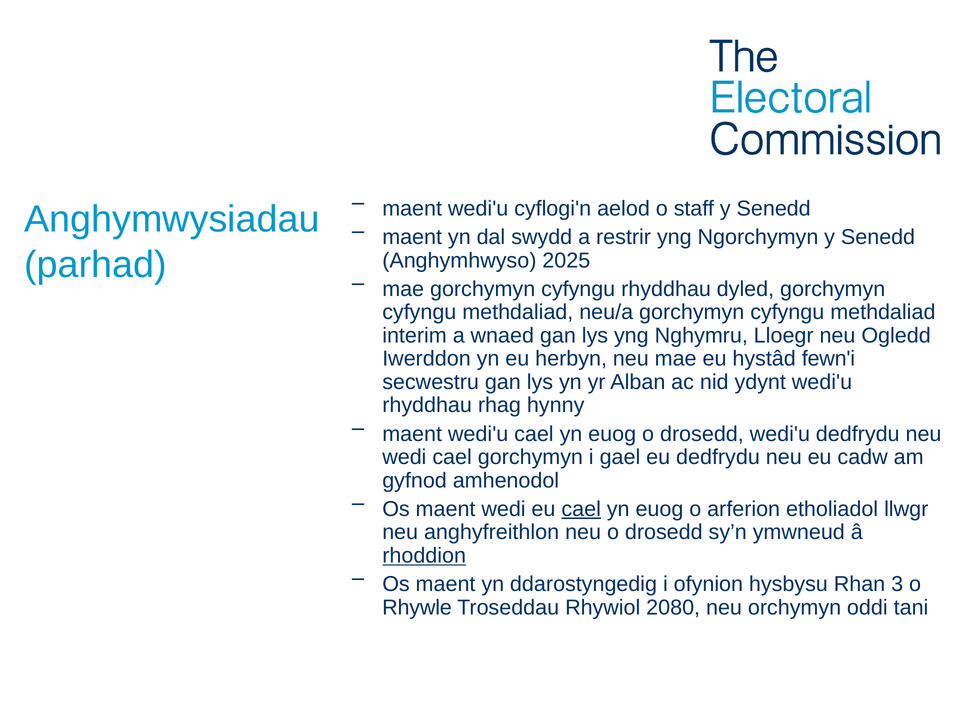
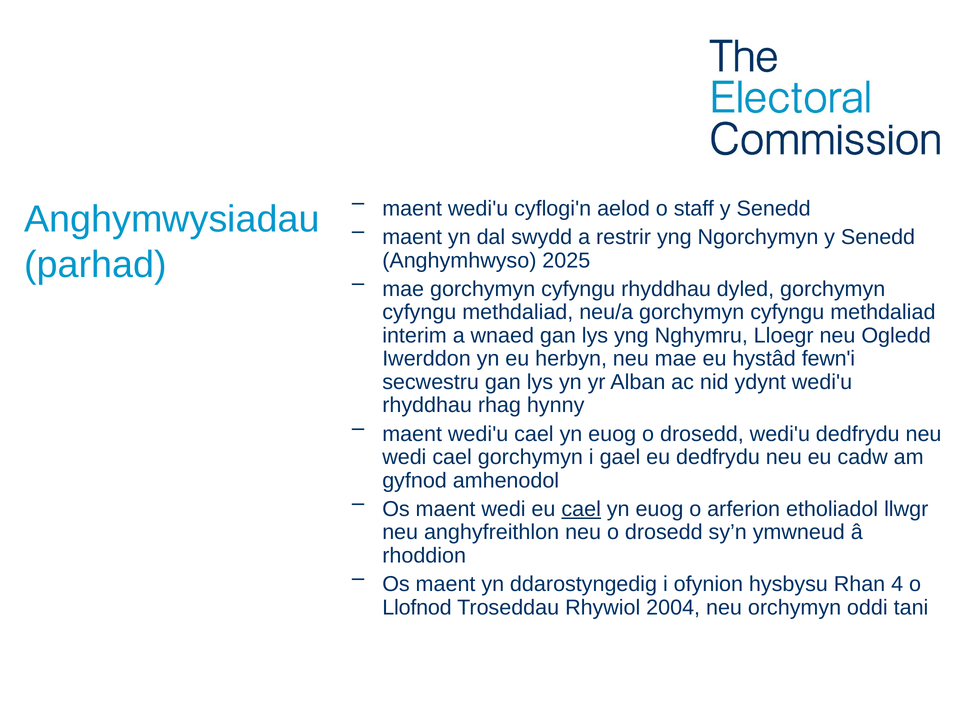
rhoddion underline: present -> none (424, 556)
3: 3 -> 4 (897, 584)
Rhywle: Rhywle -> Llofnod (417, 608)
2080: 2080 -> 2004 (673, 608)
